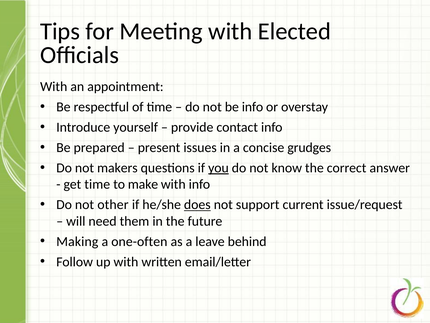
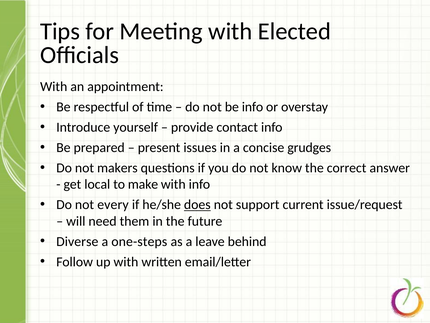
you underline: present -> none (218, 168)
get time: time -> local (97, 184)
other: other -> every (113, 204)
Making: Making -> Diverse (77, 241)
one-often: one-often -> one-steps (139, 241)
